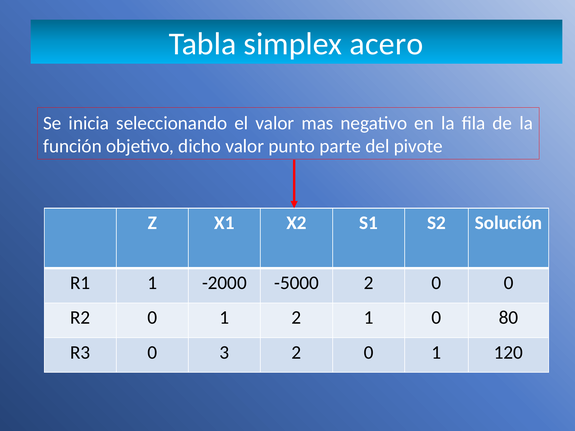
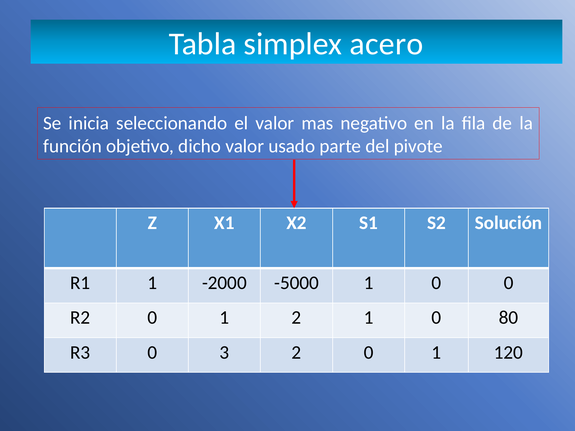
punto: punto -> usado (292, 146)
-5000 2: 2 -> 1 (369, 283)
